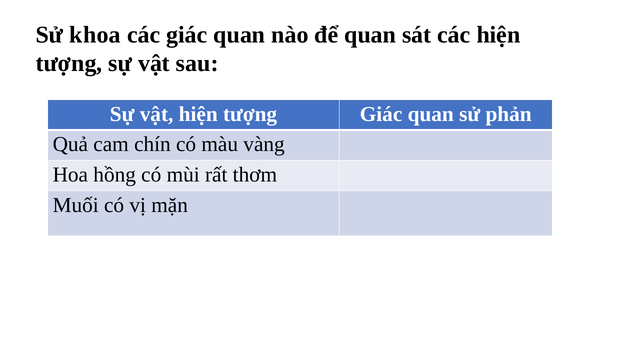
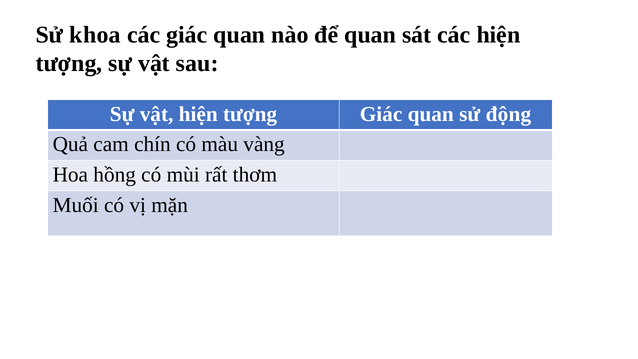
phản: phản -> động (508, 114)
